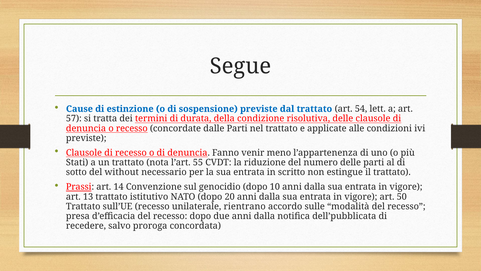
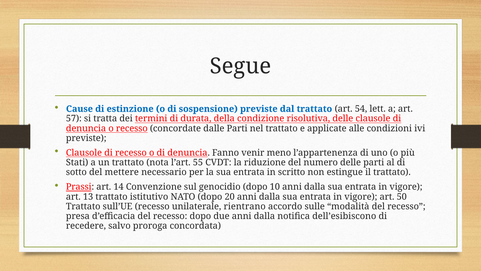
without: without -> mettere (122, 172)
dell’pubblicata: dell’pubblicata -> dell’esibiscono (344, 216)
